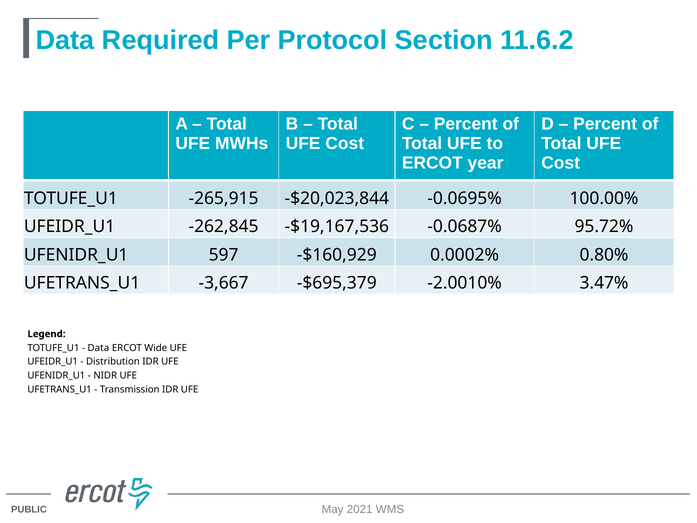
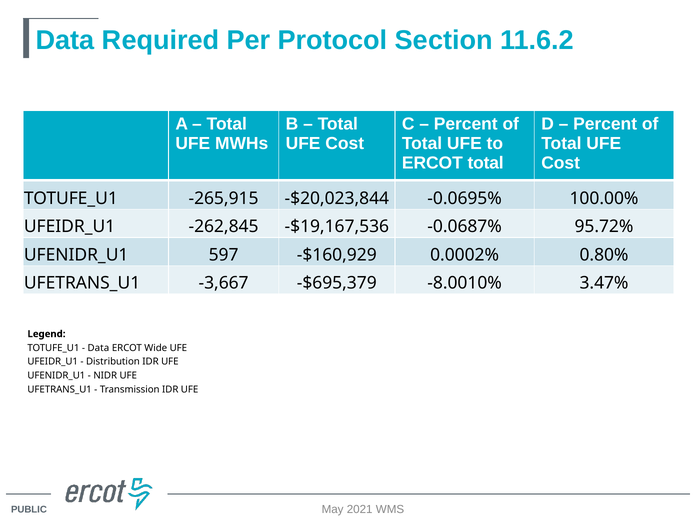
ERCOT year: year -> total (486, 163)
-2.0010%: -2.0010% -> -8.0010% (465, 283)
